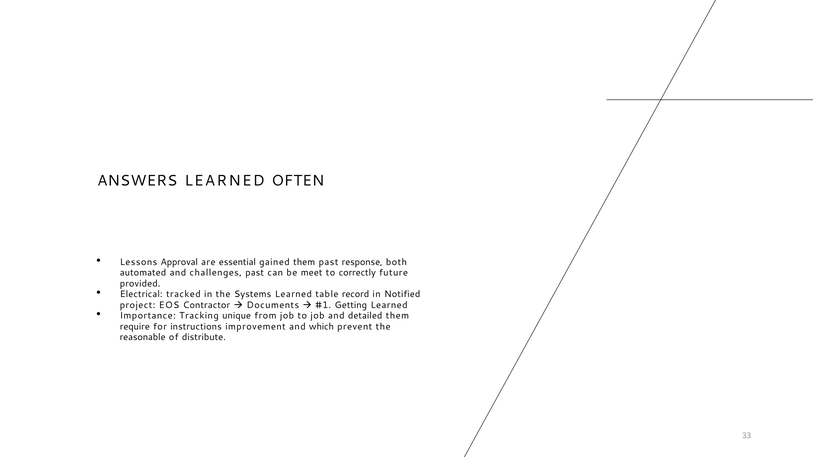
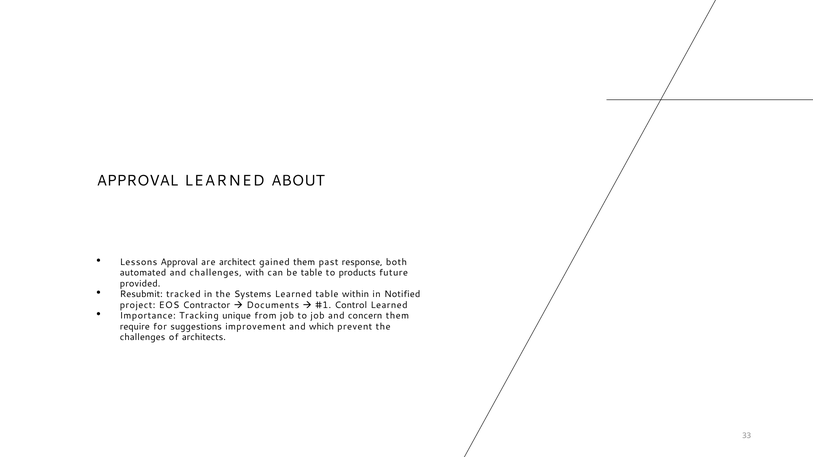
ANSWERS: ANSWERS -> APPROVAL (137, 181)
OFTEN: OFTEN -> ABOUT (298, 181)
essential: essential -> architect (237, 262)
challenges past: past -> with (255, 273)
be meet: meet -> table (312, 273)
correctly: correctly -> products (357, 273)
Electrical: Electrical -> Resubmit (141, 294)
record: record -> within (355, 294)
Getting: Getting -> Control (351, 305)
detailed: detailed -> concern (365, 316)
instructions: instructions -> suggestions (196, 327)
reasonable: reasonable -> challenges (143, 337)
distribute: distribute -> architects (204, 337)
